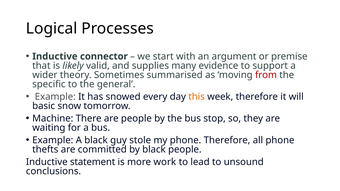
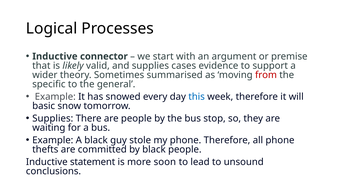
many: many -> cases (184, 66)
this colour: orange -> blue (197, 97)
Machine: Machine -> Supplies (53, 119)
work: work -> soon (165, 162)
